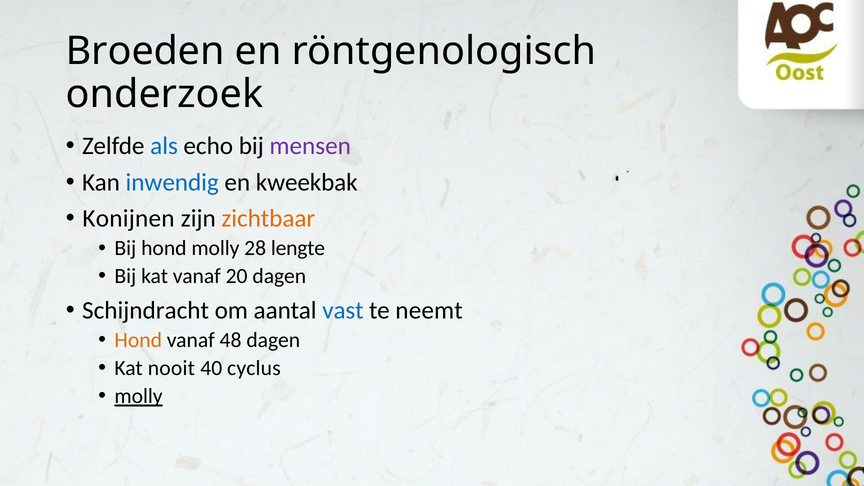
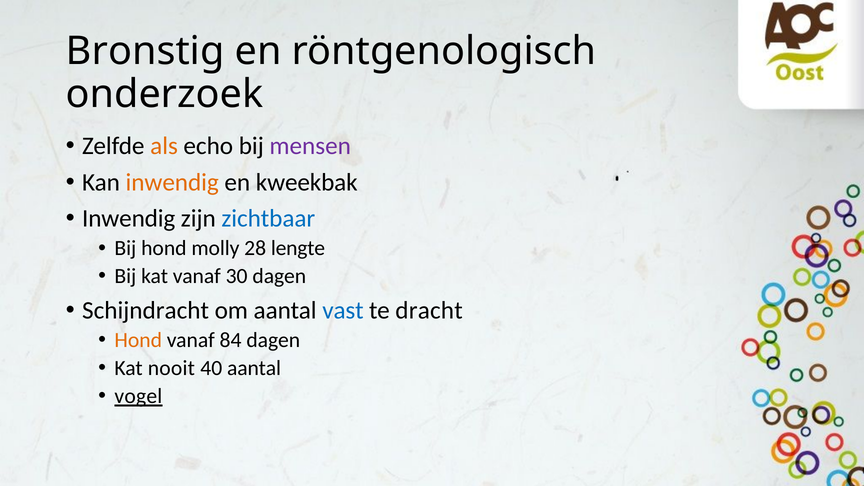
Broeden: Broeden -> Bronstig (145, 51)
als colour: blue -> orange (164, 146)
inwendig colour: blue -> orange (172, 182)
Konijnen: Konijnen -> Inwendig (129, 219)
zichtbaar colour: orange -> blue (268, 219)
20: 20 -> 30 (237, 276)
neemt: neemt -> dracht (429, 310)
48: 48 -> 84 (231, 340)
40 cyclus: cyclus -> aantal (254, 368)
molly: molly -> vogel (138, 396)
